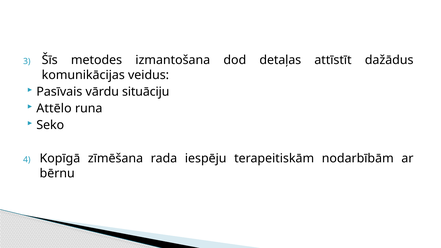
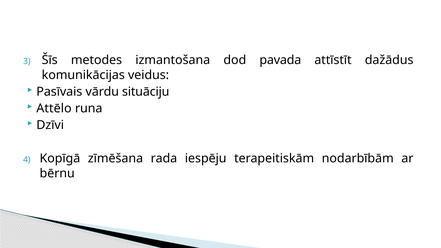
detaļas: detaļas -> pavada (280, 60)
Seko: Seko -> Dzīvi (50, 125)
